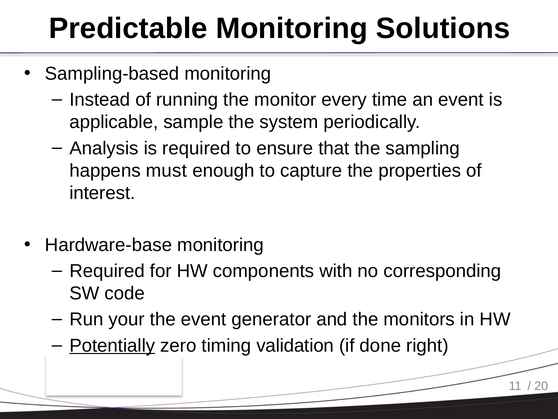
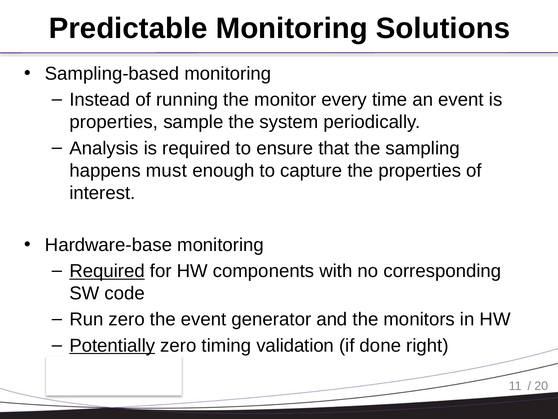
applicable: applicable -> properties (114, 122)
Required underline: none -> present (107, 271)
Run your: your -> zero (127, 319)
